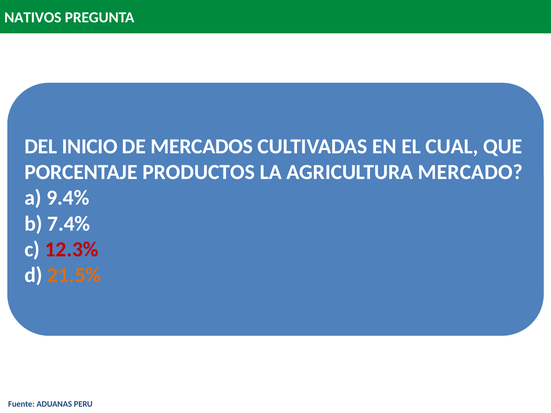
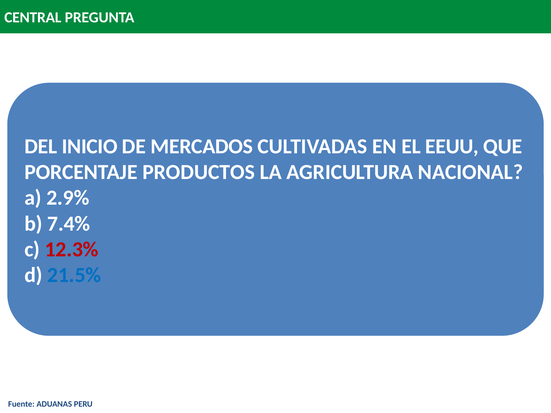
NATIVOS: NATIVOS -> CENTRAL (33, 17)
CUAL: CUAL -> EEUU (452, 147)
MERCADO: MERCADO -> NACIONAL (470, 172)
9.4%: 9.4% -> 2.9% (68, 198)
21.5% colour: orange -> blue (74, 275)
